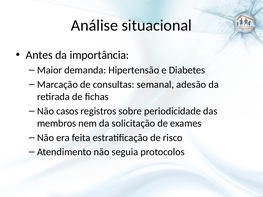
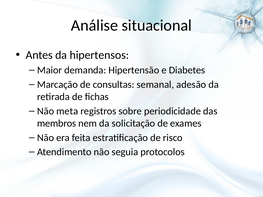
importância: importância -> hipertensos (99, 55)
casos: casos -> meta (67, 111)
